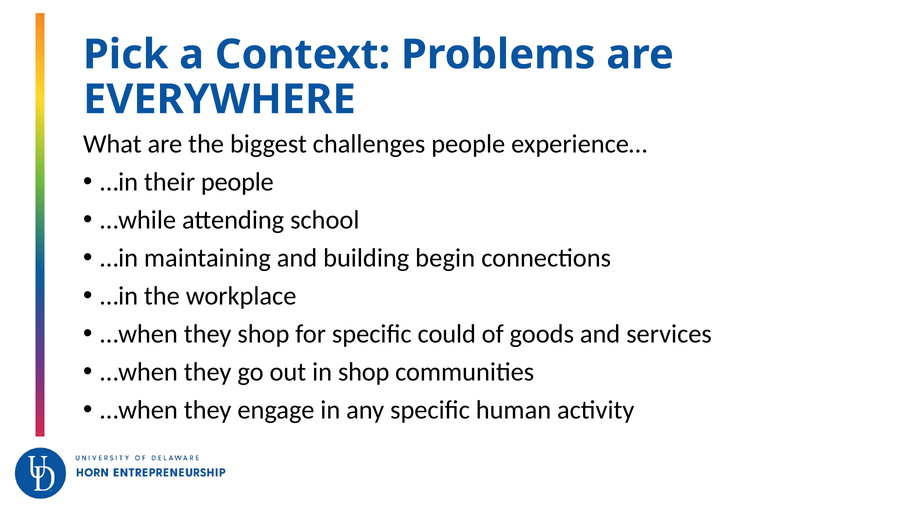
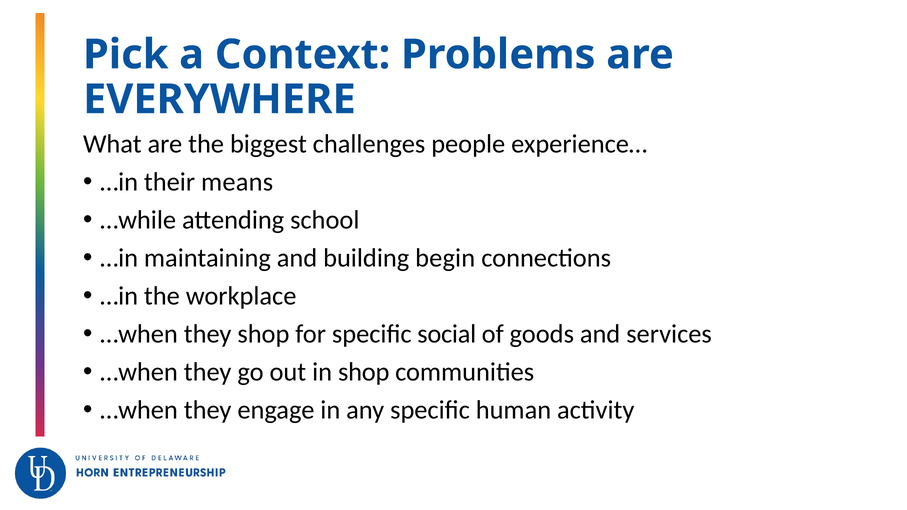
their people: people -> means (237, 182)
could: could -> social (447, 334)
